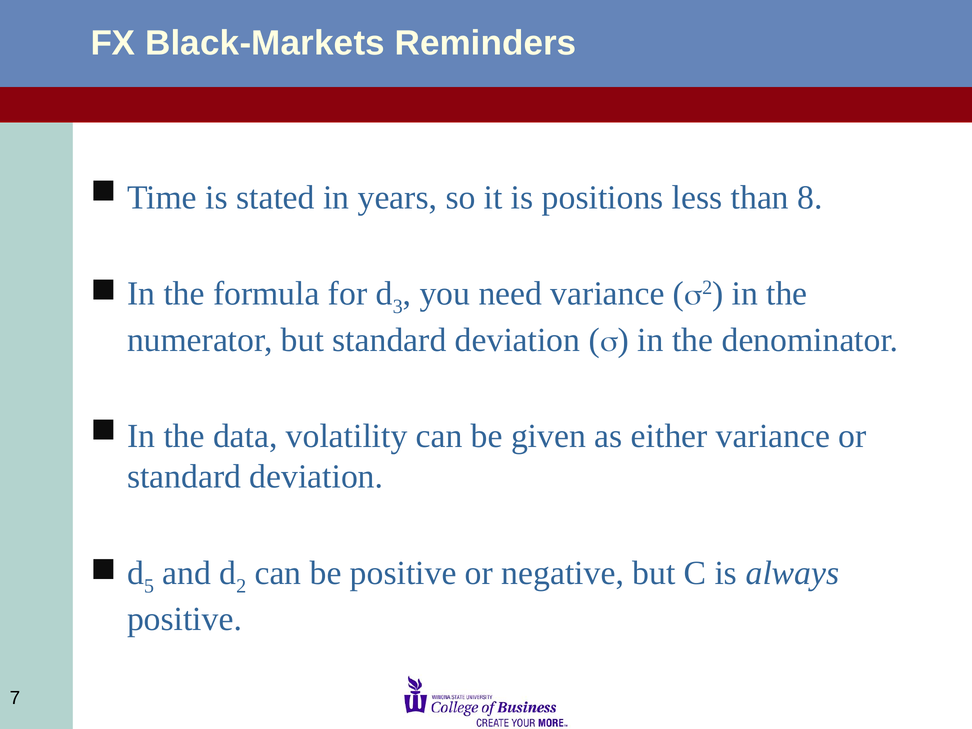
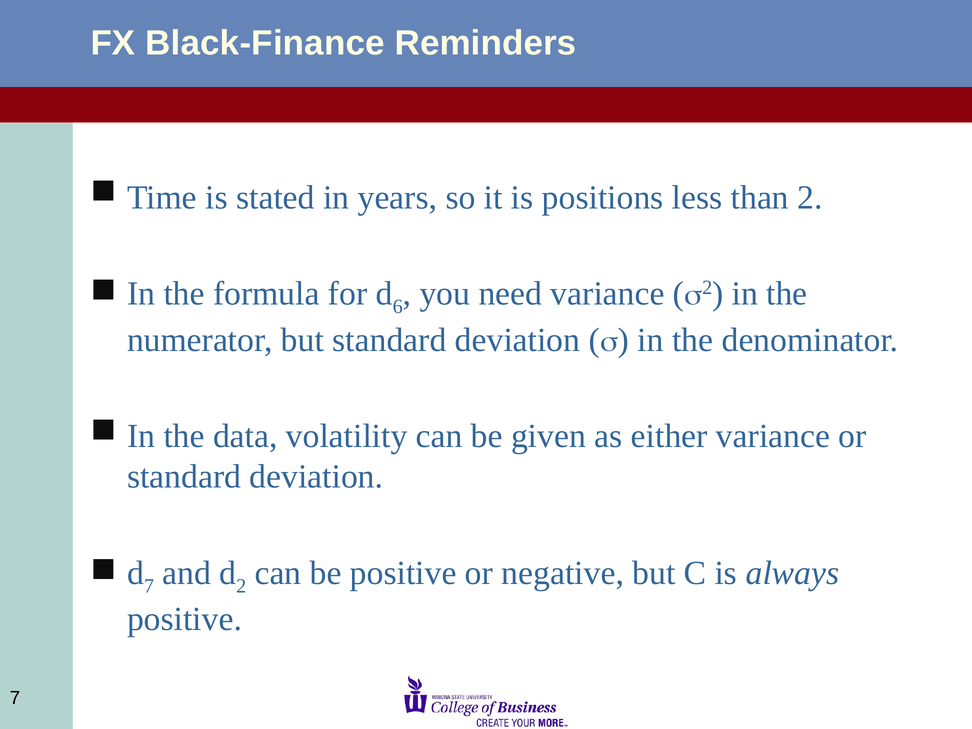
Black-Markets: Black-Markets -> Black-Finance (265, 43)
than 8: 8 -> 2 (810, 197)
3: 3 -> 6 (398, 307)
5: 5 -> 7 (149, 586)
